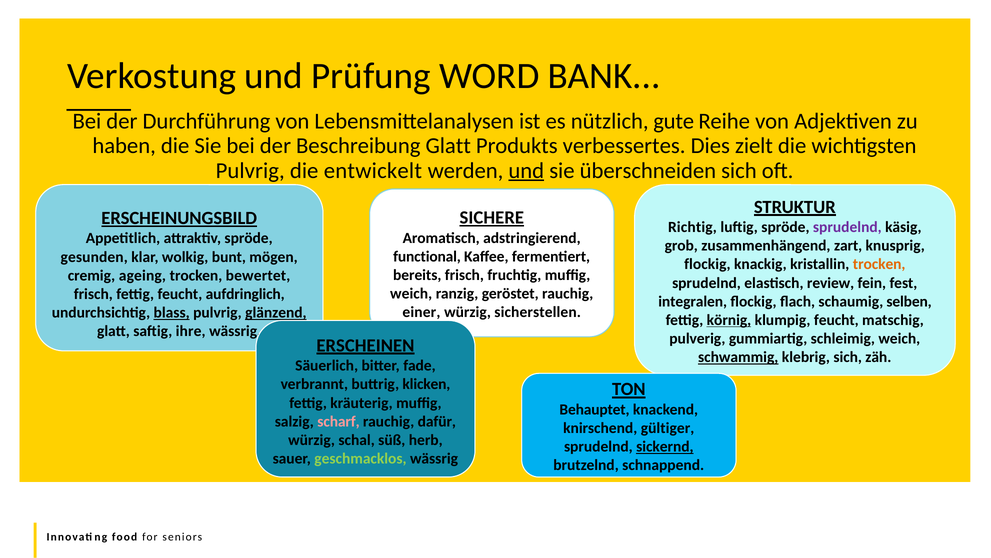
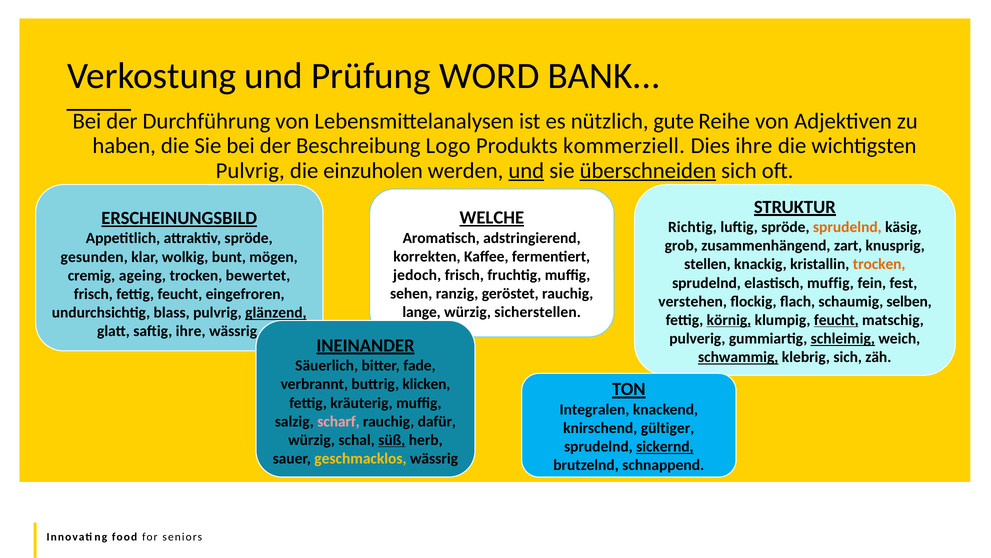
Beschreibung Glatt: Glatt -> Logo (448, 146)
verbessertes: verbessertes -> kommerziell (624, 146)
Dies zielt: zielt -> ihre (754, 146)
entwickelt: entwickelt -> einzuholen (373, 170)
überschneiden underline: none -> present (648, 170)
SICHERE: SICHERE -> WELCHE (492, 217)
sprudelnd colour: purple -> orange (847, 227)
functional: functional -> korrekten (427, 256)
flockig: flockig -> stellen (707, 264)
bereits: bereits -> jedoch (417, 275)
elastisch review: review -> muffig (830, 283)
weich: weich -> sehen (411, 293)
aufdringlich: aufdringlich -> eingefroren (245, 294)
integralen: integralen -> verstehen (693, 301)
einer: einer -> lange (422, 312)
blass underline: present -> none (172, 312)
feucht underline: none -> present (836, 320)
schleimig underline: none -> present (843, 338)
ERSCHEINEN: ERSCHEINEN -> INEINANDER (365, 345)
Behauptet: Behauptet -> Integralen (594, 409)
süß underline: none -> present (392, 440)
geschmacklos colour: light green -> yellow (360, 458)
